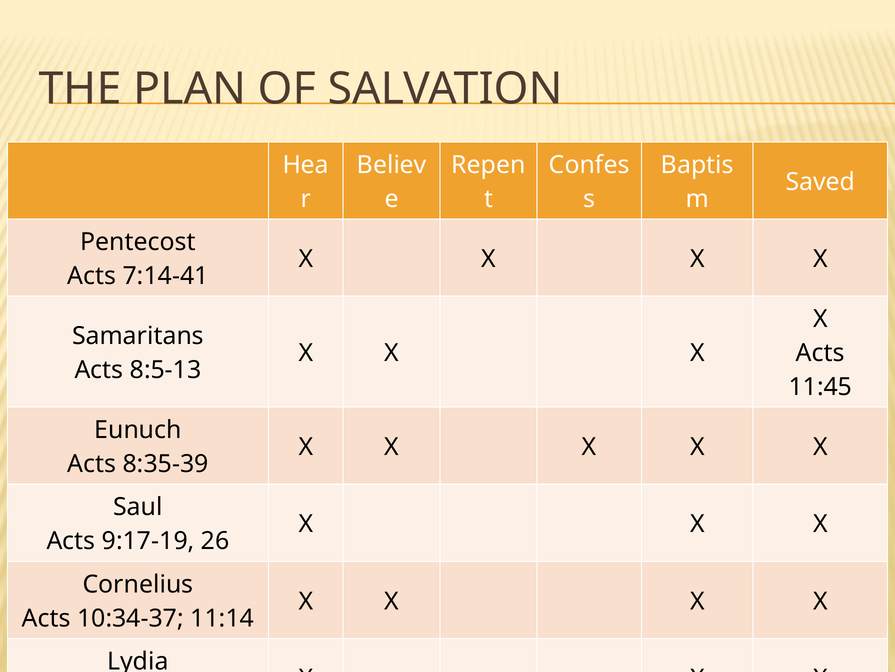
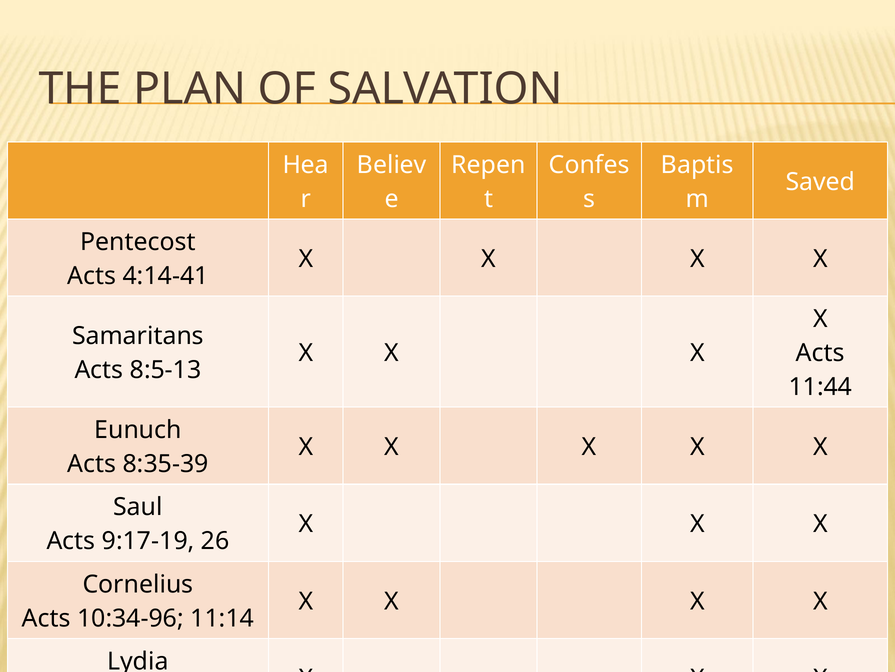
7:14-41: 7:14-41 -> 4:14-41 (166, 276)
11:45: 11:45 -> 11:44 (820, 387)
10:34-37: 10:34-37 -> 10:34-96 (130, 618)
